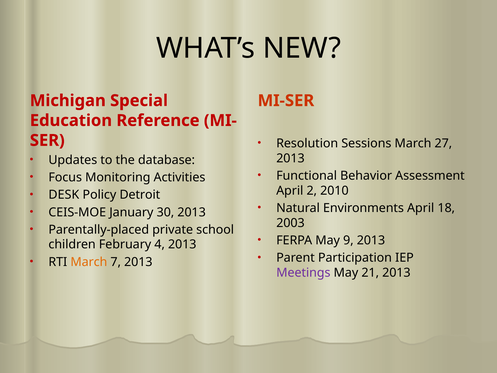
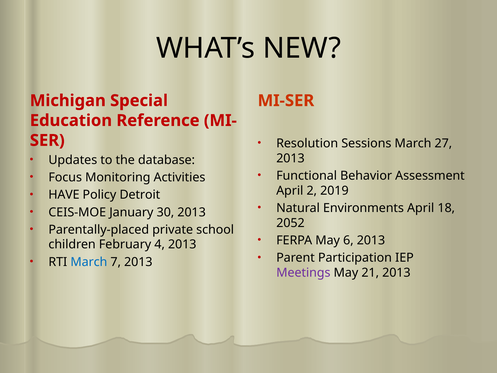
2010: 2010 -> 2019 (334, 191)
DESK: DESK -> HAVE (64, 195)
2003: 2003 -> 2052 (290, 223)
9: 9 -> 6 (348, 240)
March colour: orange -> blue (89, 262)
